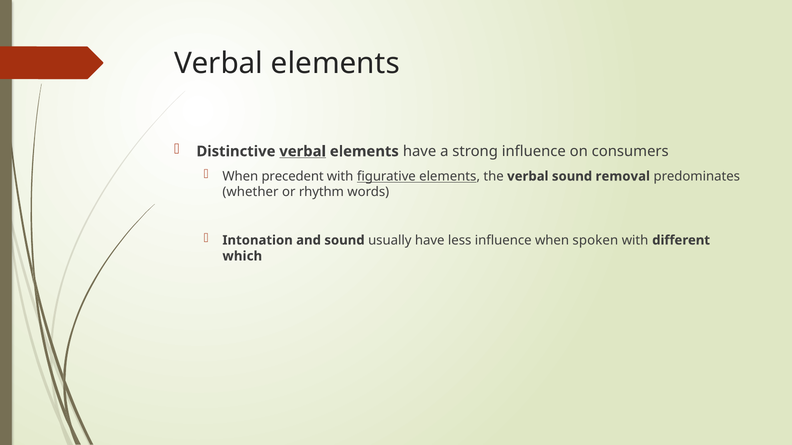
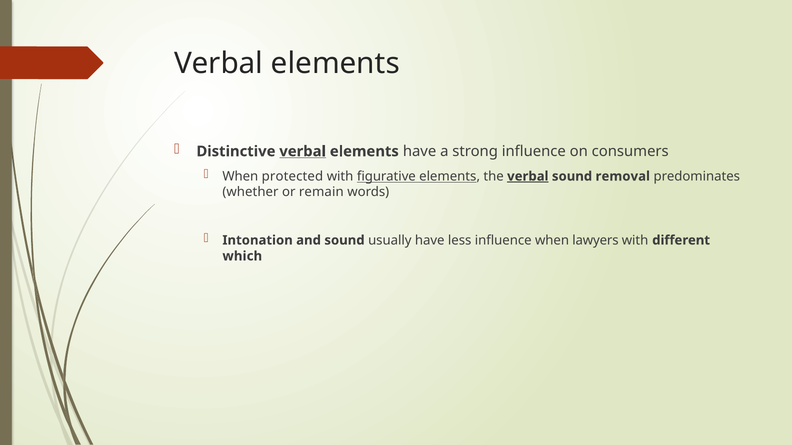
precedent: precedent -> protected (292, 176)
verbal underline: none -> present (528, 176)
rhythm: rhythm -> remain (321, 192)
spoken: spoken -> lawyers (595, 240)
